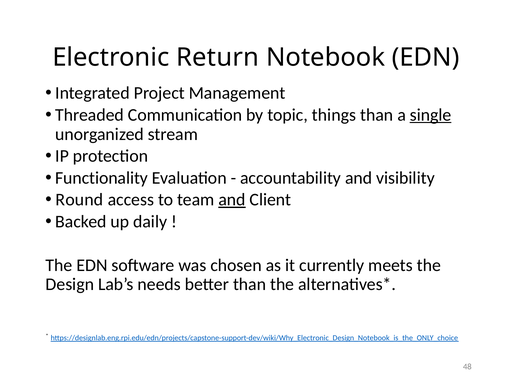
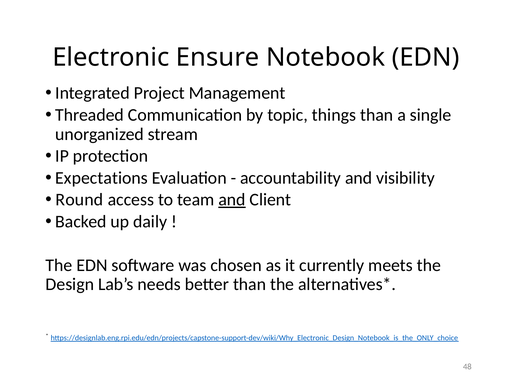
Return: Return -> Ensure (218, 57)
single underline: present -> none (431, 115)
Functionality: Functionality -> Expectations (102, 178)
